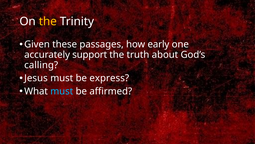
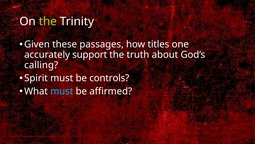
the colour: yellow -> light green (48, 21)
early: early -> titles (158, 44)
Jesus: Jesus -> Spirit (36, 78)
express: express -> controls (109, 78)
